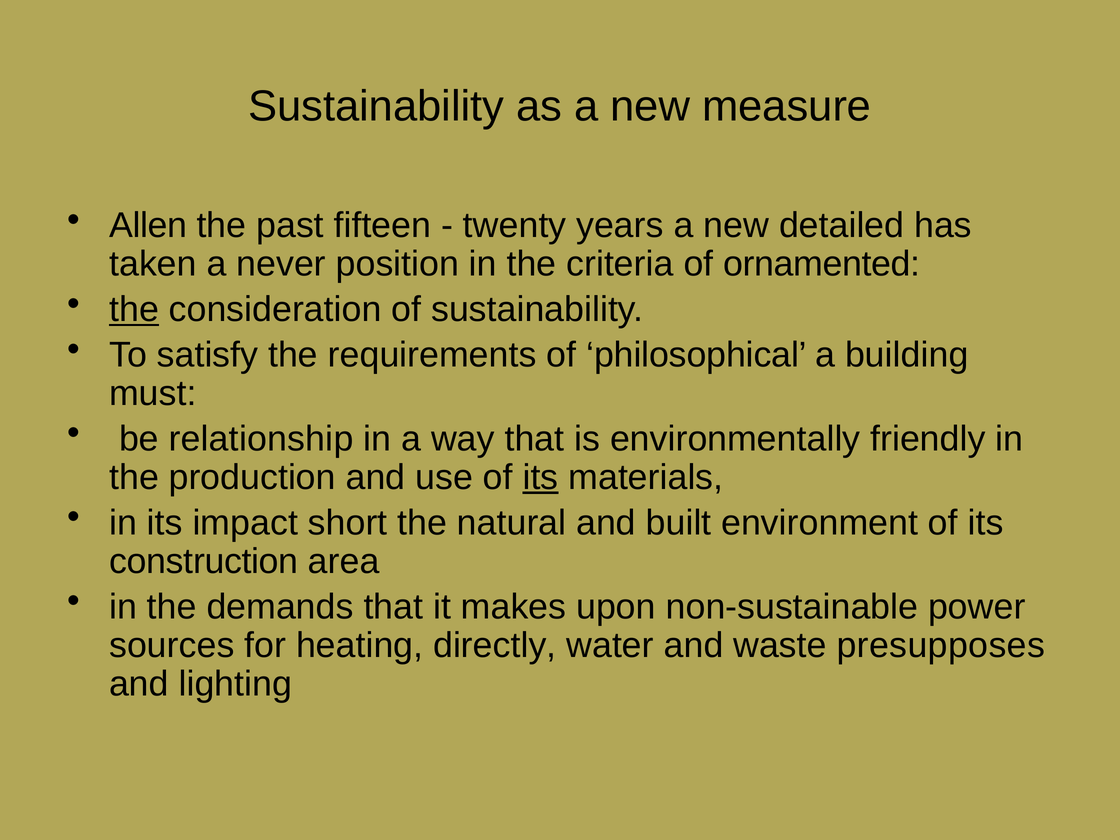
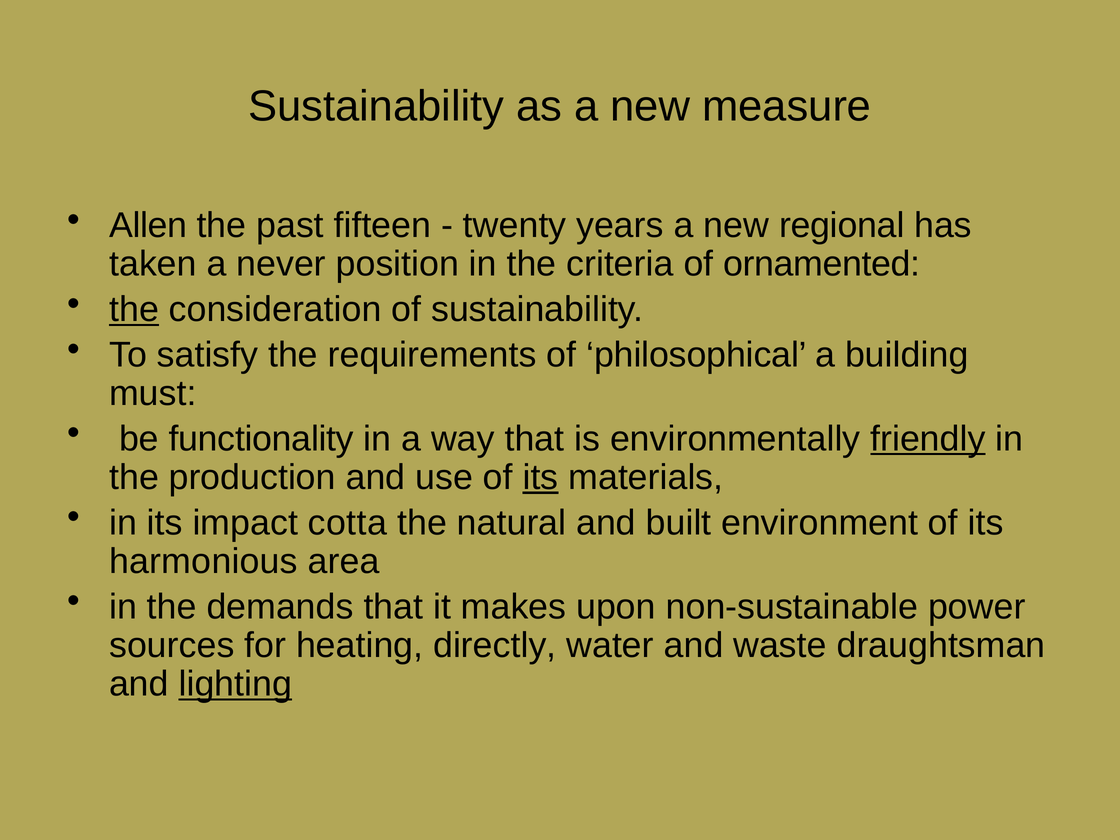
detailed: detailed -> regional (842, 226)
relationship: relationship -> functionality (261, 439)
friendly underline: none -> present (928, 439)
short: short -> cotta (347, 523)
construction: construction -> harmonious (204, 561)
presupposes: presupposes -> draughtsman (941, 645)
lighting underline: none -> present (235, 684)
